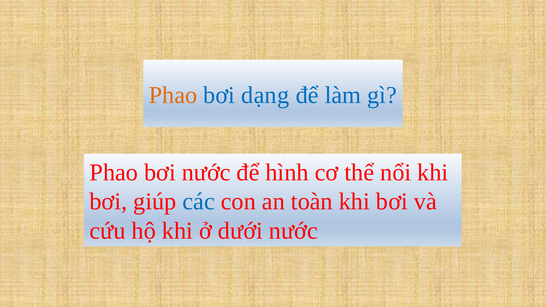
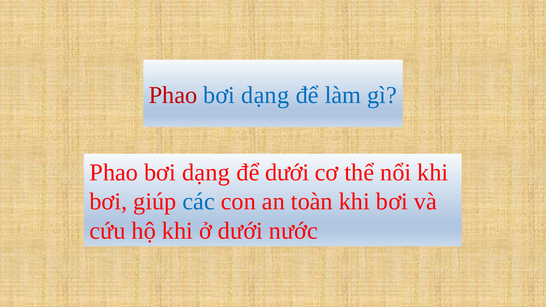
Phao colour: orange -> red (173, 95)
nước: nước -> dạng (206, 173)
để hình: hình -> dưới (287, 173)
